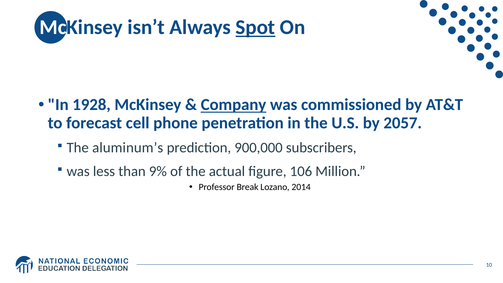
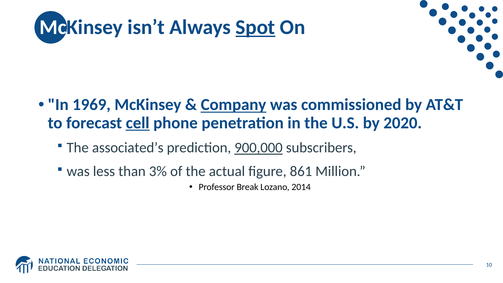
1928: 1928 -> 1969 (92, 105)
cell underline: none -> present (138, 123)
2057: 2057 -> 2020 (403, 123)
aluminum’s: aluminum’s -> associated’s (128, 148)
900,000 underline: none -> present (259, 148)
9%: 9% -> 3% (158, 171)
106: 106 -> 861 (301, 171)
